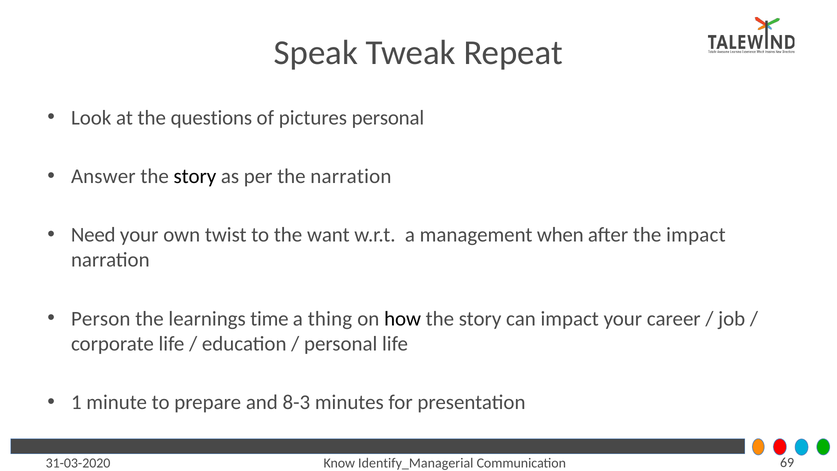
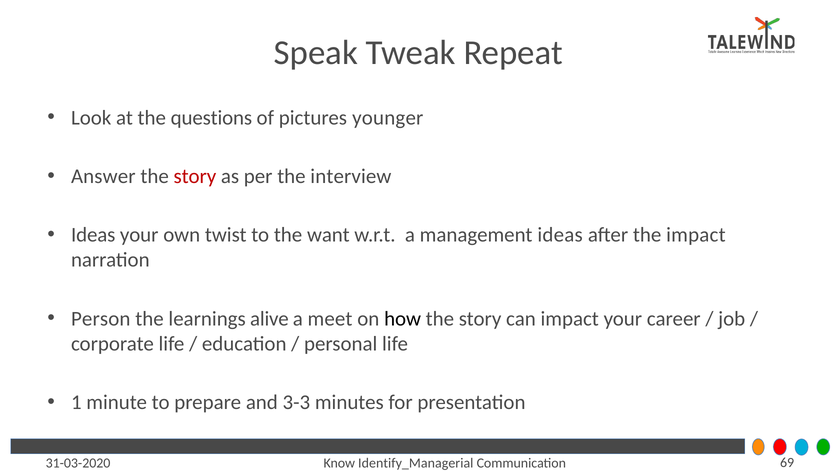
pictures personal: personal -> younger (388, 118)
story colour: black -> red (195, 176)
the narration: narration -> interview (351, 176)
Need: Need -> Ideas (93, 235)
management when: when -> ideas (560, 235)
time: time -> alive (269, 318)
thing: thing -> meet (330, 318)
8-3: 8-3 -> 3-3 (296, 402)
